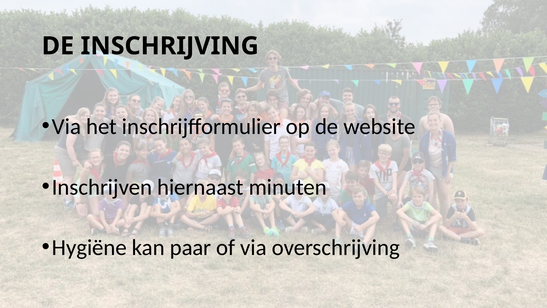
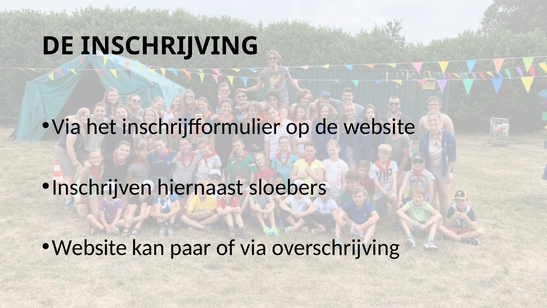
minuten: minuten -> sloebers (288, 187)
Hygiëne: Hygiëne -> Website (90, 247)
